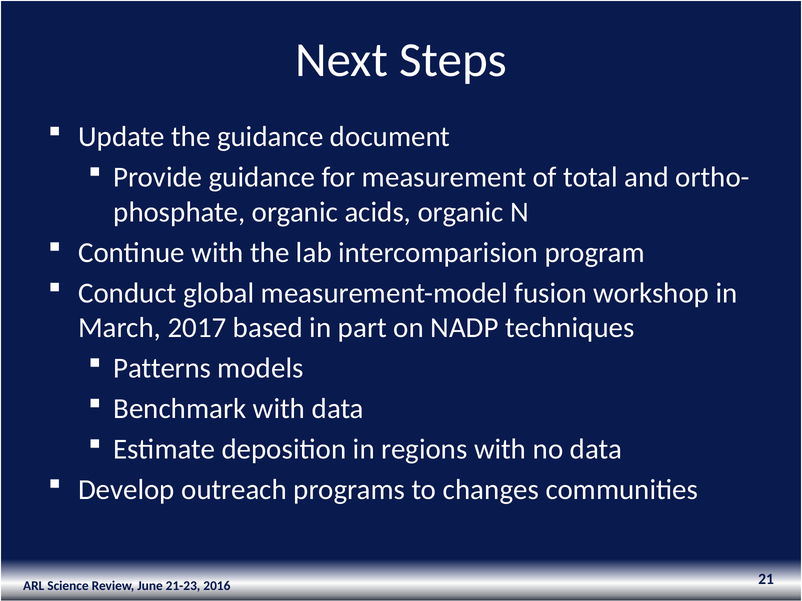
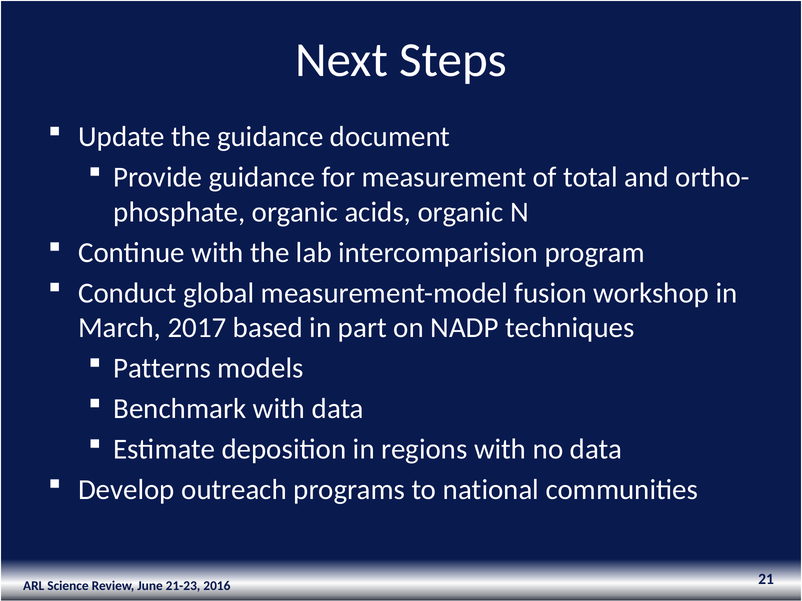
changes: changes -> national (491, 490)
